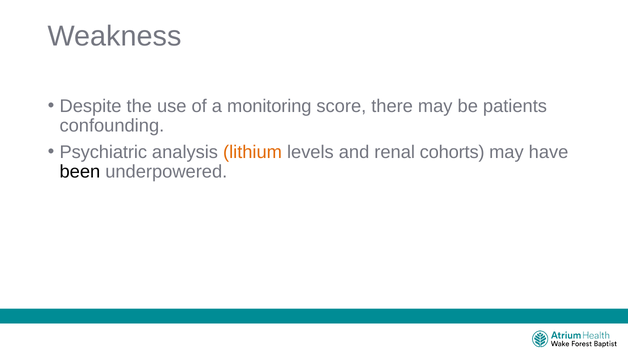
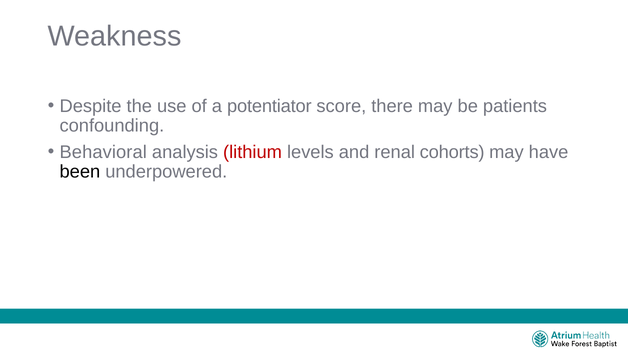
monitoring: monitoring -> potentiator (269, 106)
Psychiatric: Psychiatric -> Behavioral (103, 152)
lithium colour: orange -> red (253, 152)
